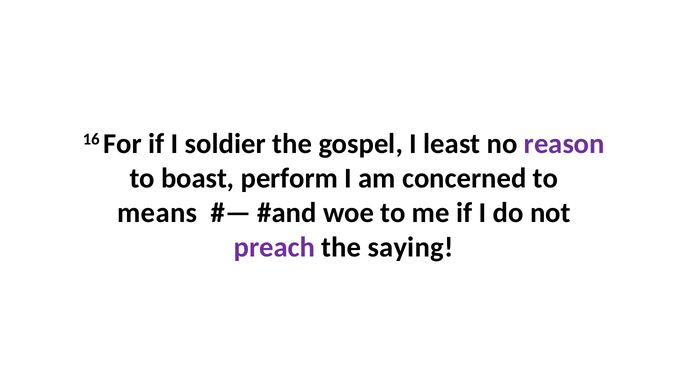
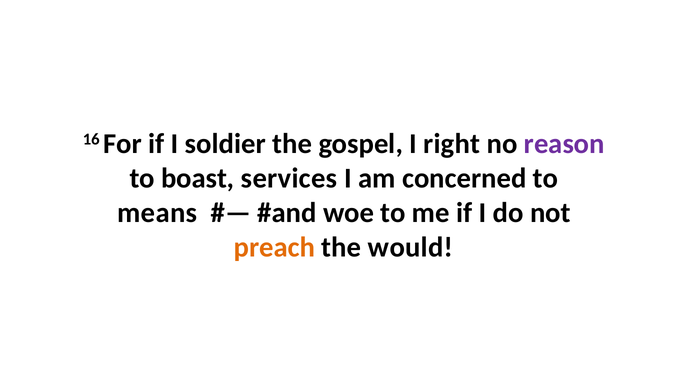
least: least -> right (452, 144)
perform: perform -> services (289, 178)
preach colour: purple -> orange (274, 247)
saying: saying -> would (411, 247)
